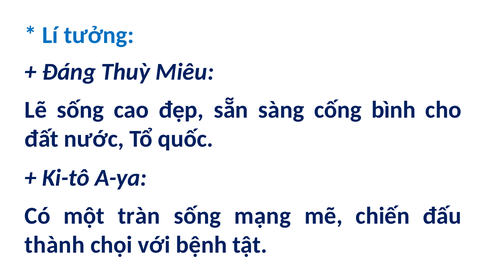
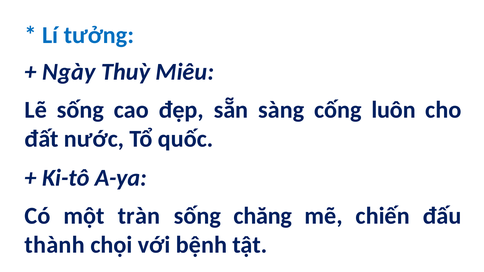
Đáng: Đáng -> Ngày (69, 72)
bình: bình -> luôn (394, 110)
mạng: mạng -> chăng (263, 216)
